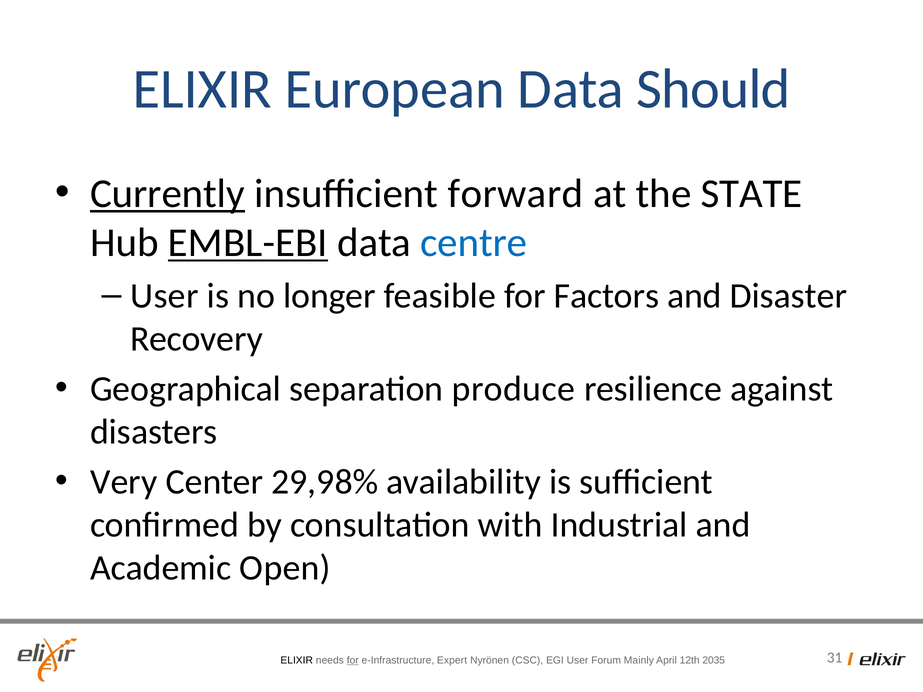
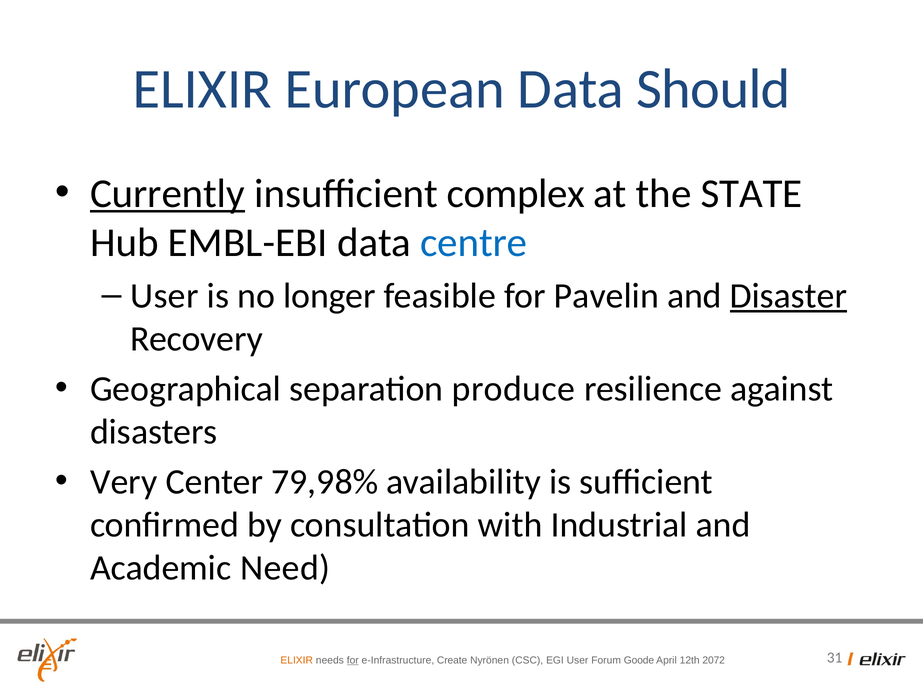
forward: forward -> complex (516, 194)
EMBL-EBI underline: present -> none (248, 243)
Factors: Factors -> Pavelin (606, 296)
Disaster underline: none -> present (788, 296)
29,98%: 29,98% -> 79,98% (325, 482)
Open: Open -> Need (285, 568)
ELIXIR colour: black -> orange (297, 661)
Expert: Expert -> Create (452, 661)
Mainly: Mainly -> Goode (639, 661)
2035: 2035 -> 2072 (714, 661)
